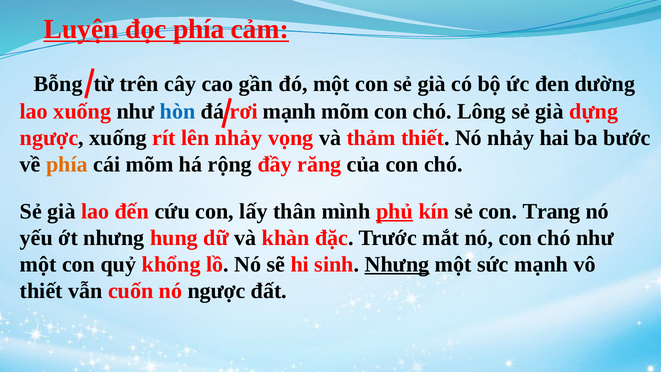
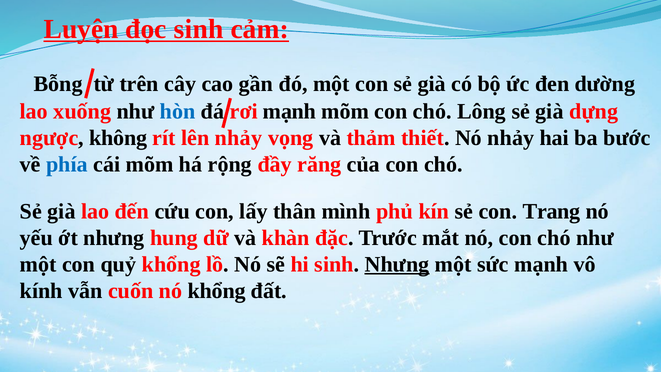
đọc phía: phía -> sinh (199, 29)
ngược xuống: xuống -> không (118, 138)
phía colour: orange -> blue (67, 164)
phủ underline: present -> none (395, 211)
thiết: thiết -> kính (41, 291)
nó ngược: ngược -> khổng (217, 291)
